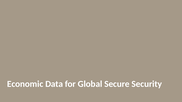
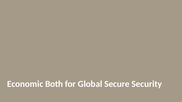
Data: Data -> Both (54, 84)
